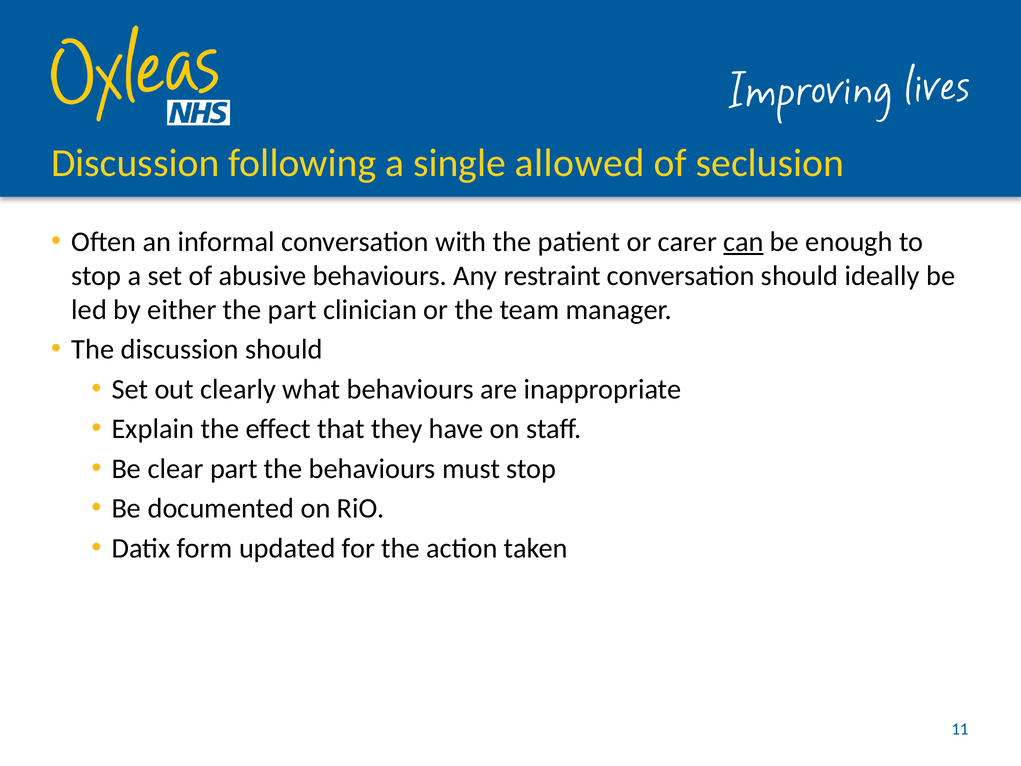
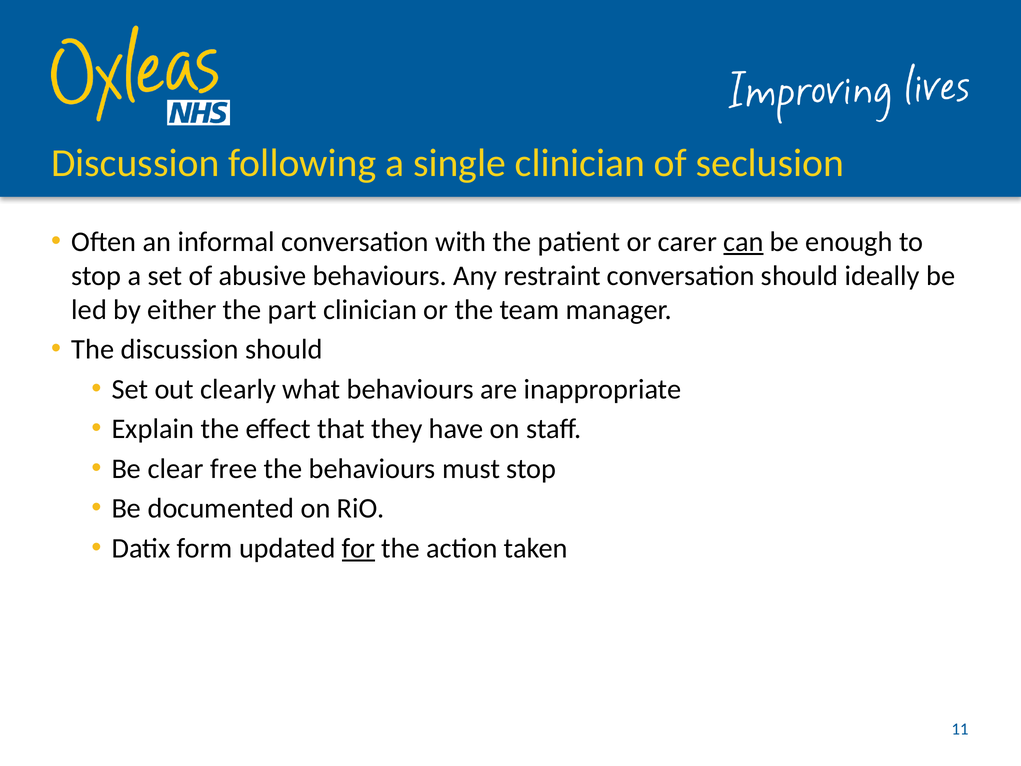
single allowed: allowed -> clinician (580, 163)
clear part: part -> free (234, 469)
for underline: none -> present (358, 548)
